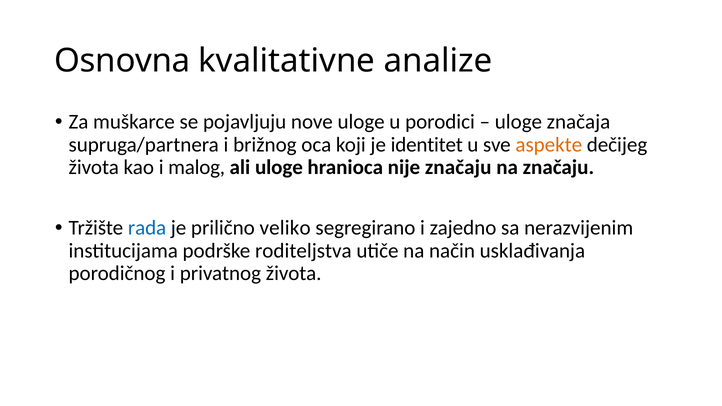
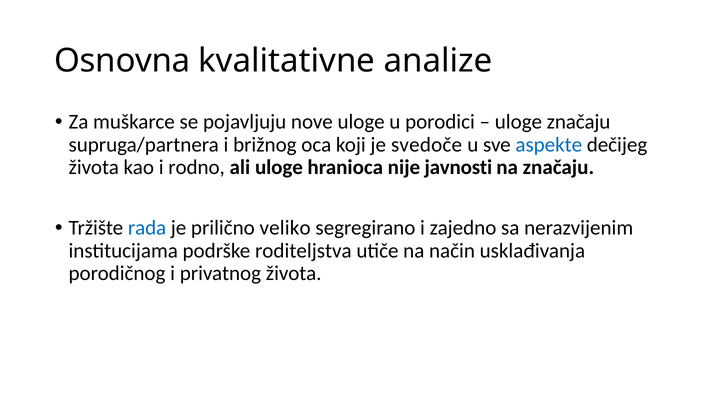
uloge značaja: značaja -> značaju (579, 122)
identitet: identitet -> svedoče (427, 145)
aspekte colour: orange -> blue (549, 145)
malog: malog -> rodno (197, 168)
nije značaju: značaju -> javnosti (458, 168)
